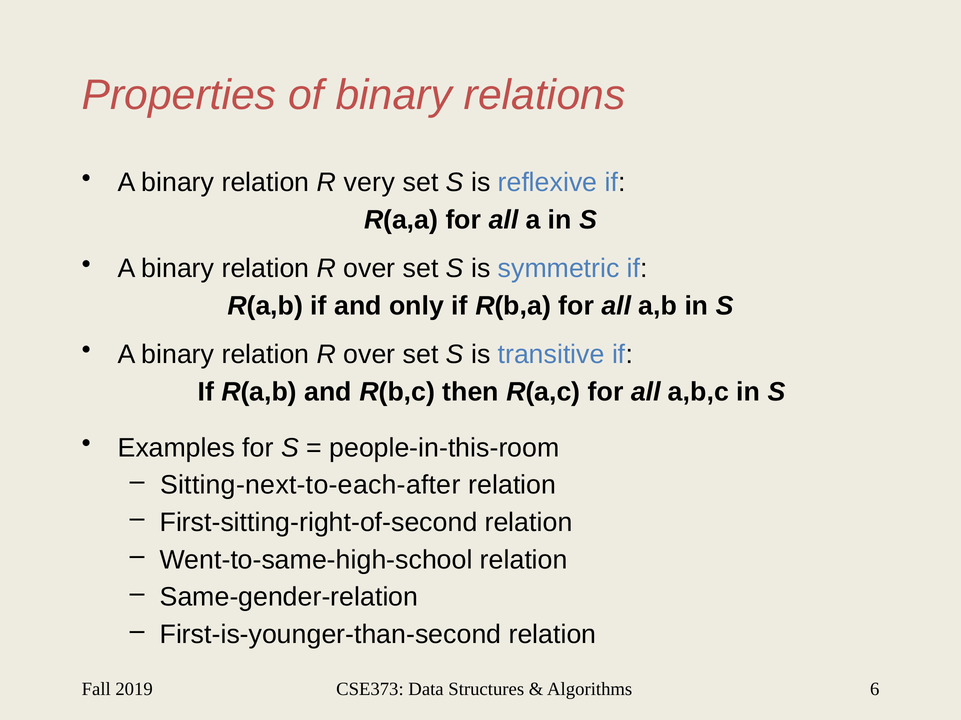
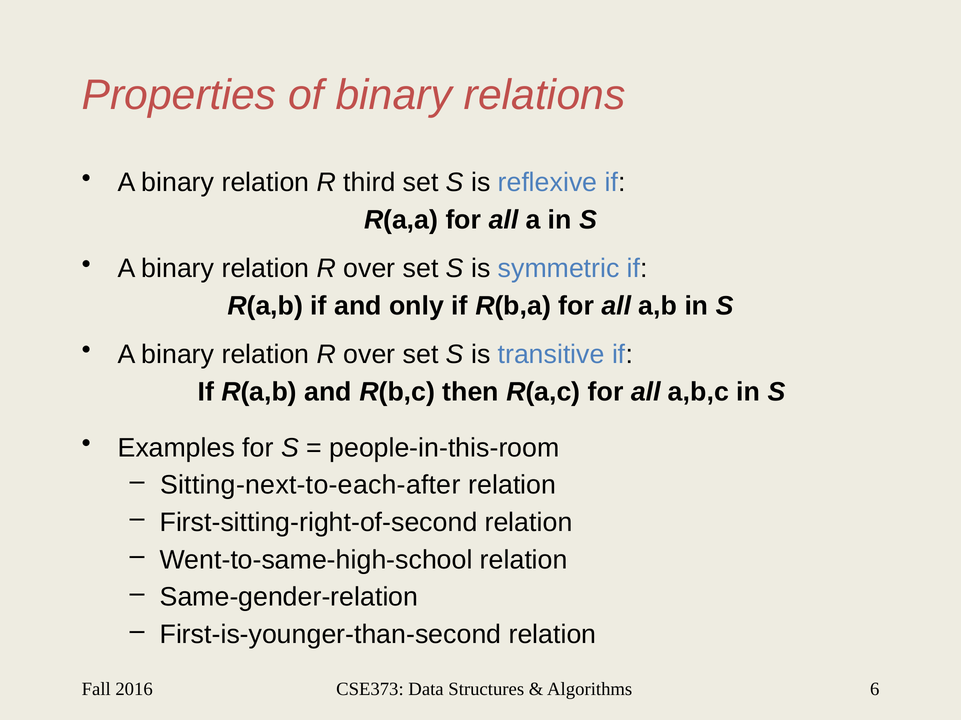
very: very -> third (369, 183)
2019: 2019 -> 2016 (134, 690)
